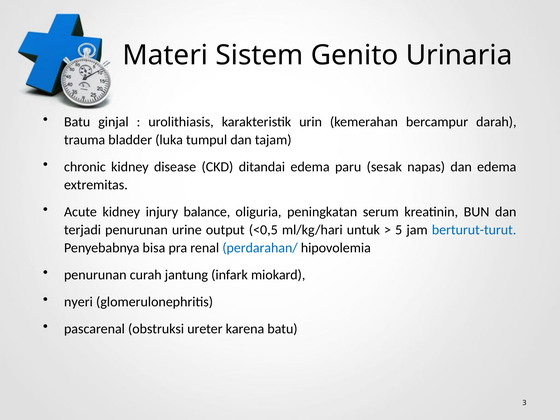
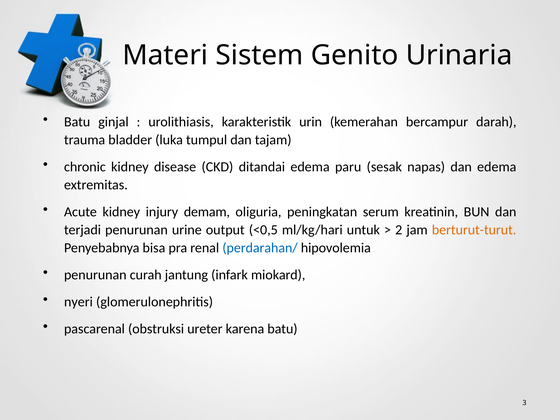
balance: balance -> demam (207, 212)
5: 5 -> 2 (399, 230)
berturut-turut colour: blue -> orange (474, 230)
